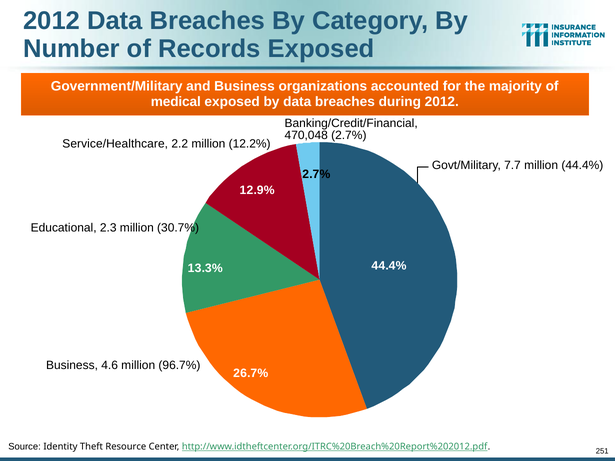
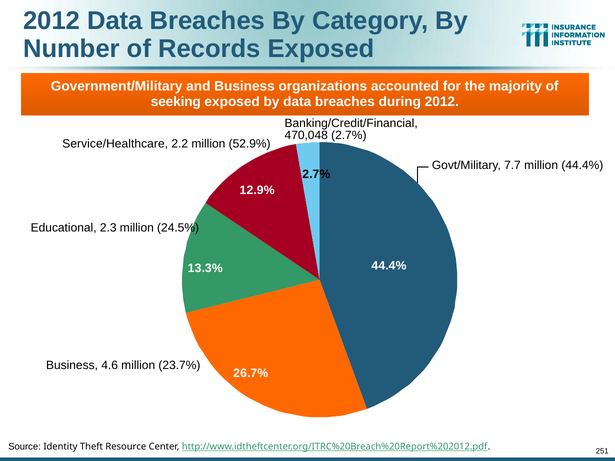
medical: medical -> seeking (176, 102)
12.2%: 12.2% -> 52.9% (250, 144)
30.7%: 30.7% -> 24.5% (178, 228)
96.7%: 96.7% -> 23.7% (179, 365)
